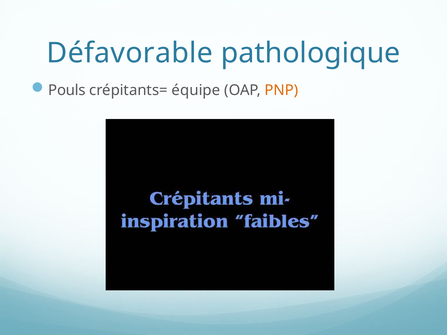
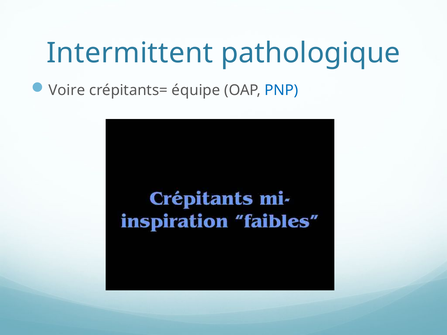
Défavorable: Défavorable -> Intermittent (130, 53)
Pouls: Pouls -> Voire (67, 90)
PNP colour: orange -> blue (282, 90)
